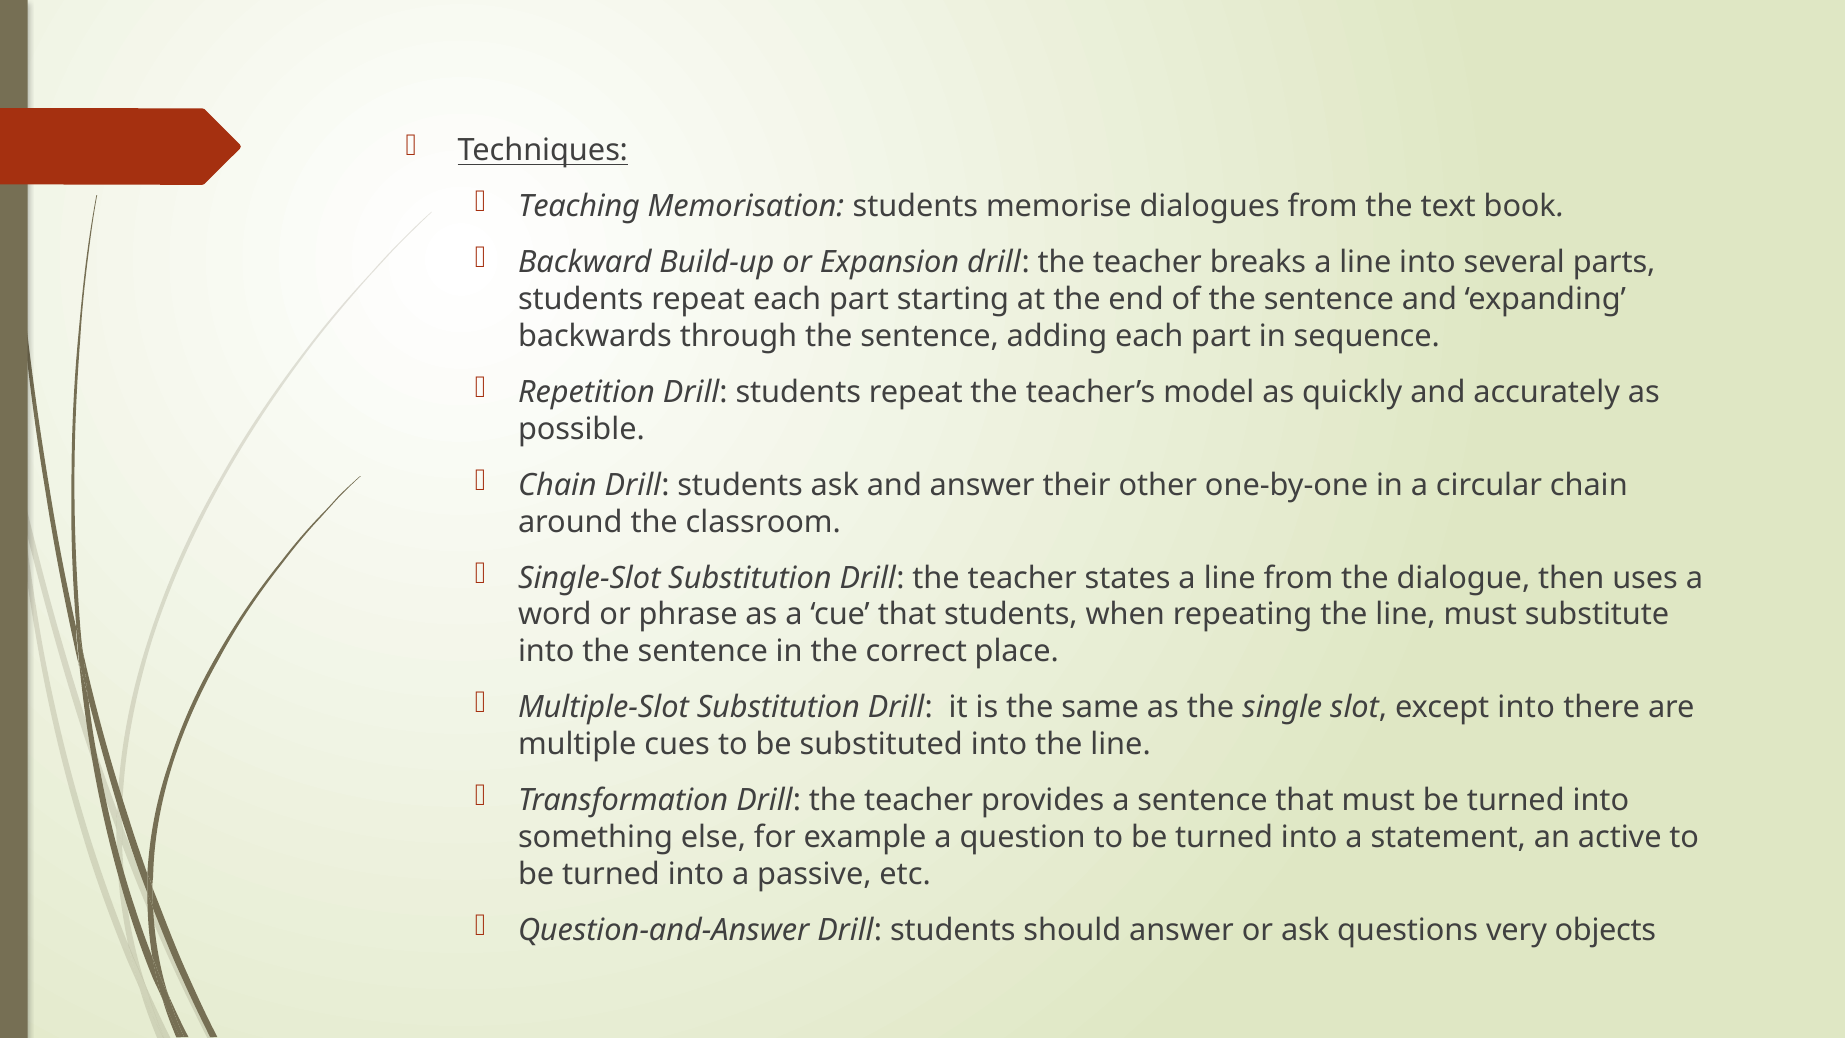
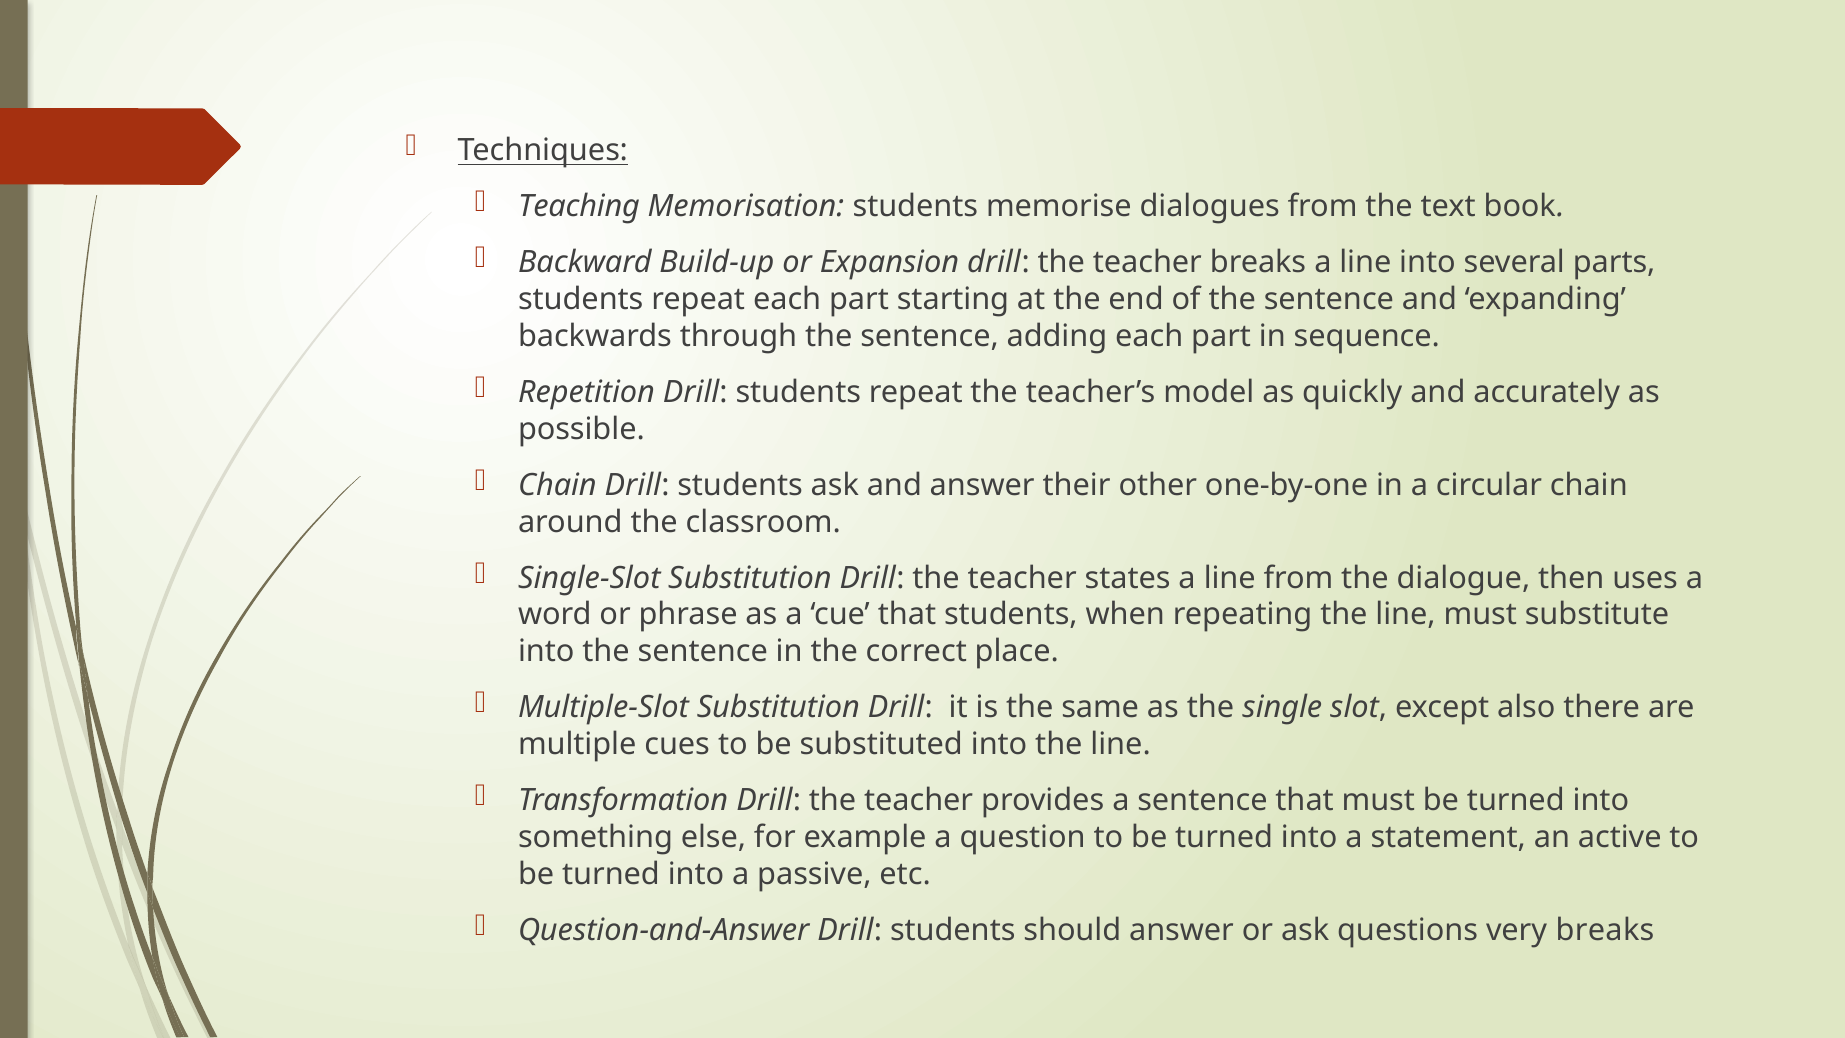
except into: into -> also (1526, 708)
very objects: objects -> breaks (1605, 930)
